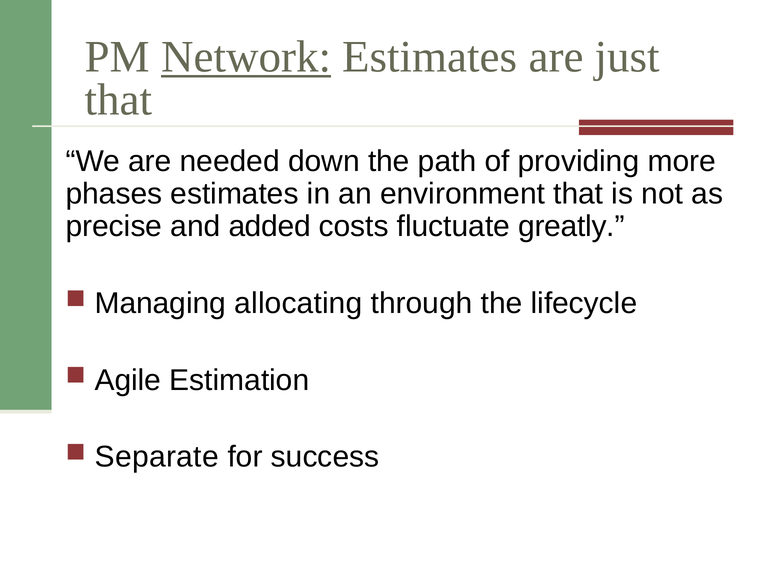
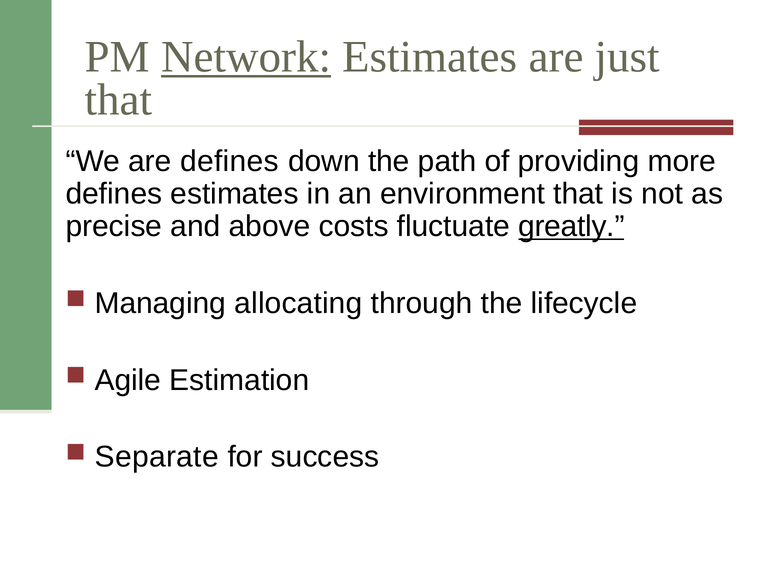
are needed: needed -> defines (230, 161)
phases: phases -> defines (114, 194)
added: added -> above (270, 226)
greatly underline: none -> present (571, 226)
